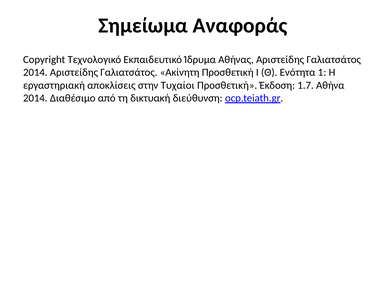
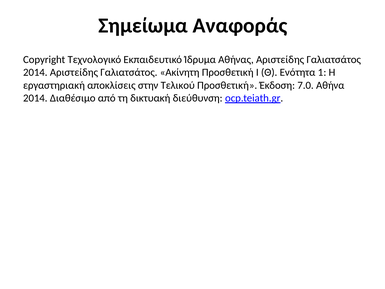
Τυχαίοι: Τυχαίοι -> Τελικού (178, 85)
1.7: 1.7 -> 7.0 (306, 85)
